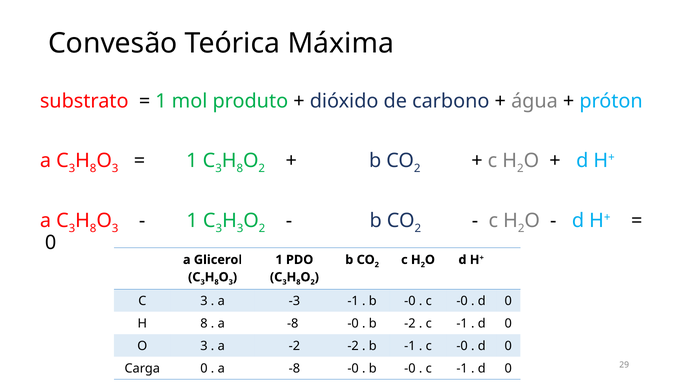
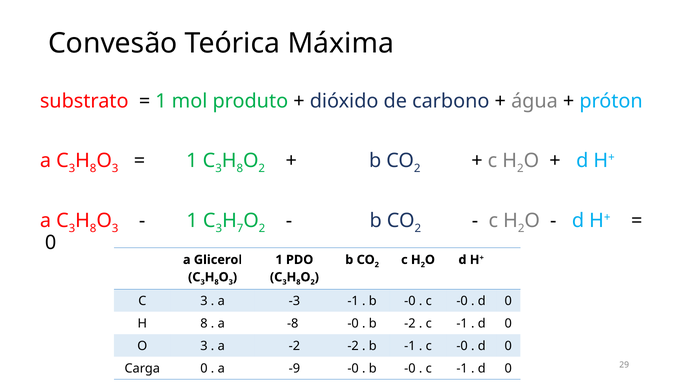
H 3: 3 -> 7 (240, 228)
-8: -8 -> -9 (294, 369)
